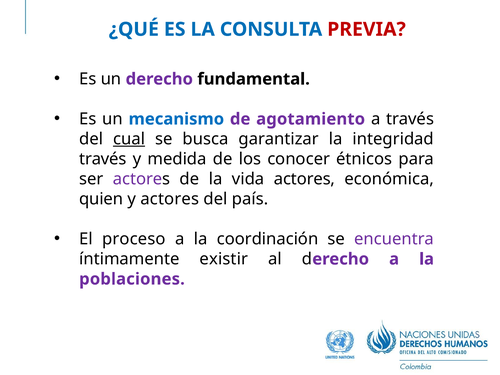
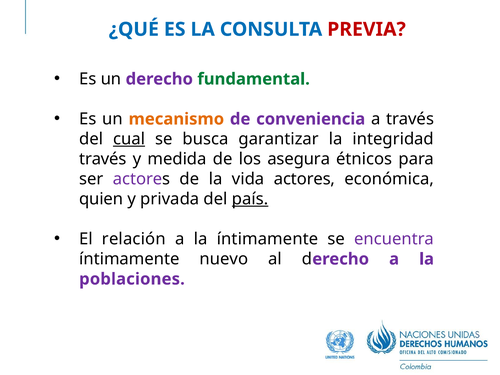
fundamental colour: black -> green (254, 79)
mecanismo colour: blue -> orange (176, 119)
agotamiento: agotamiento -> conveniencia (311, 119)
conocer: conocer -> asegura (299, 159)
y actores: actores -> privada (170, 199)
país underline: none -> present (250, 199)
proceso: proceso -> relación (134, 239)
la coordinación: coordinación -> íntimamente (268, 239)
existir: existir -> nuevo (224, 259)
